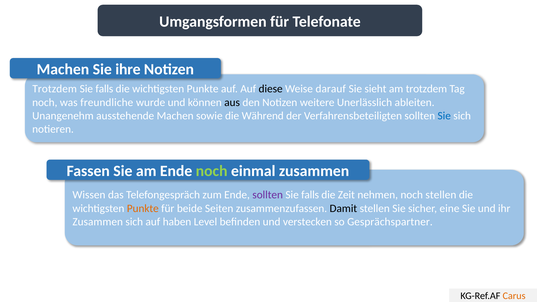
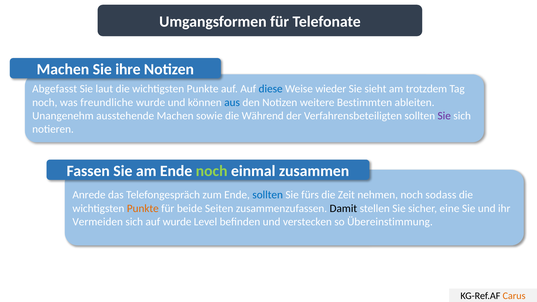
Trotzdem: Trotzdem -> Abgefasst (55, 89)
falls: falls -> laut (104, 89)
diese colour: black -> blue (271, 89)
darauf: darauf -> wieder (331, 89)
aus colour: black -> blue (232, 102)
Unerlässlich: Unerlässlich -> Bestimmten (365, 102)
Sie colour: blue -> purple (444, 116)
Wissen: Wissen -> Anrede (89, 195)
sollten colour: purple -> blue (268, 195)
falls: falls -> fürs (310, 195)
noch stellen: stellen -> sodass (441, 195)
Zusammen: Zusammen -> Vermeiden (98, 222)
auf haben: haben -> wurde (177, 222)
Gesprächspartner: Gesprächspartner -> Übereinstimmung (390, 222)
